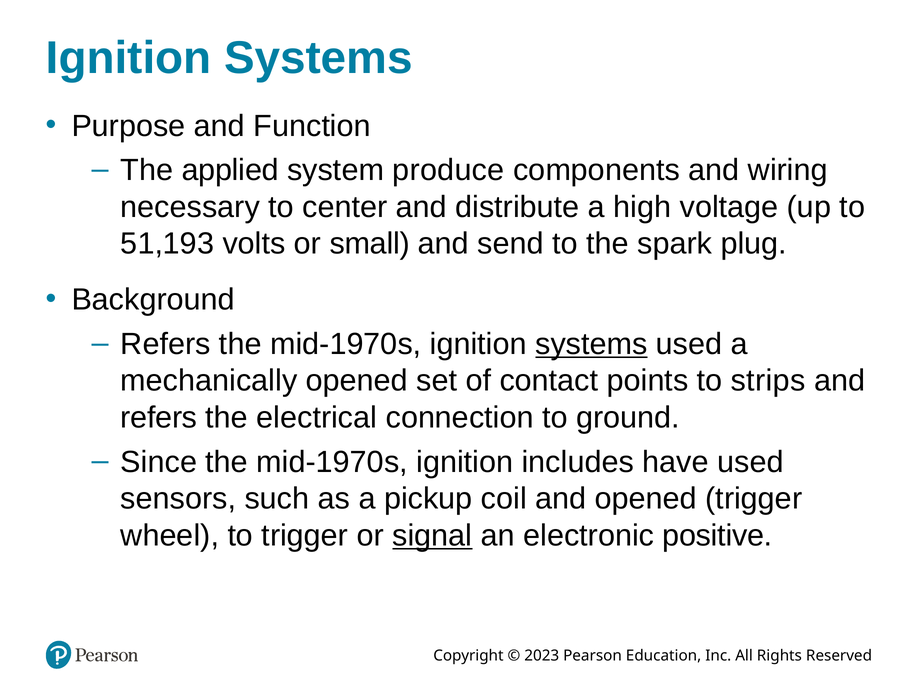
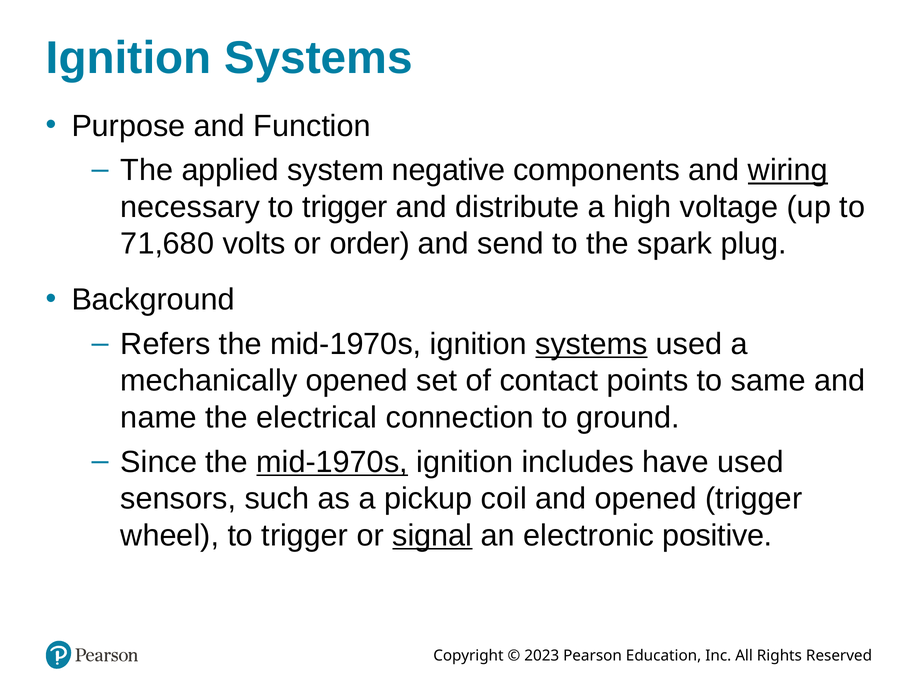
produce: produce -> negative (449, 170)
wiring underline: none -> present (788, 170)
necessary to center: center -> trigger (345, 207)
51,193: 51,193 -> 71,680 (167, 244)
small: small -> order (370, 244)
strips: strips -> same (768, 381)
refers: refers -> name (159, 417)
mid-1970s underline: none -> present (332, 462)
